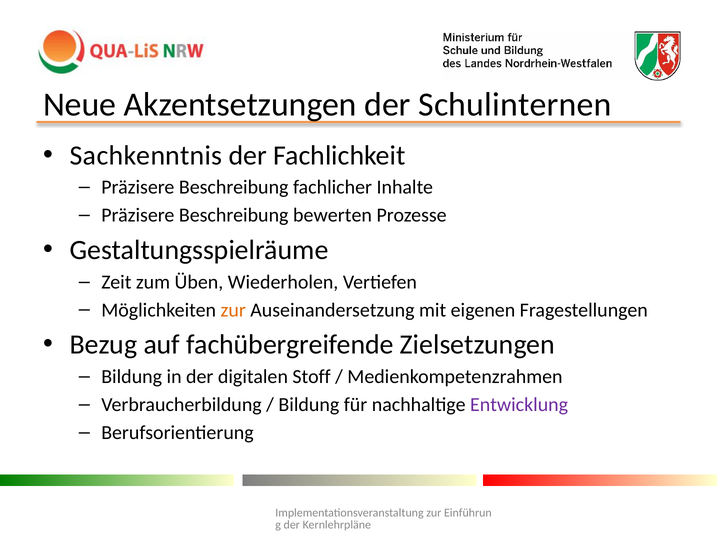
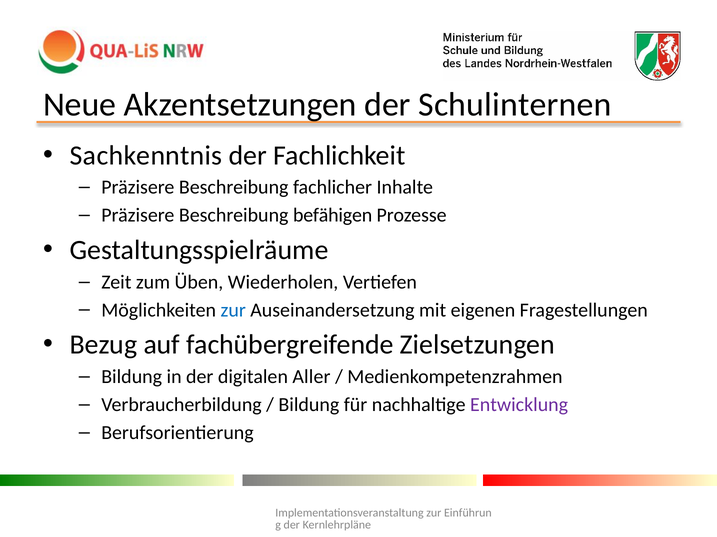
bewerten: bewerten -> befähigen (333, 216)
zur colour: orange -> blue (233, 310)
Stoff: Stoff -> Aller (311, 377)
